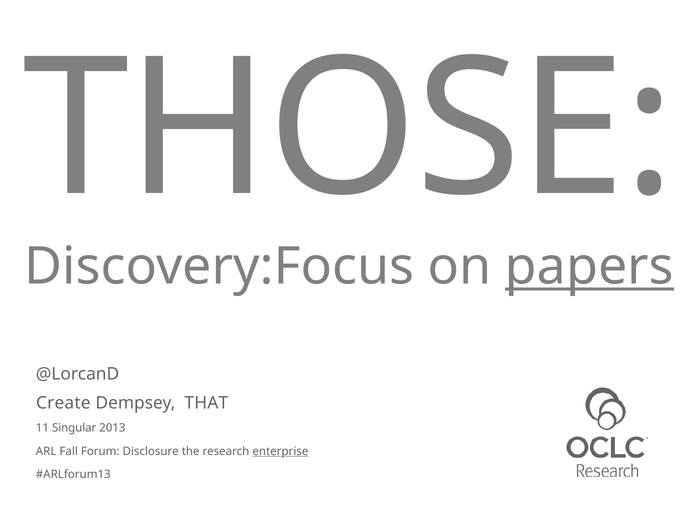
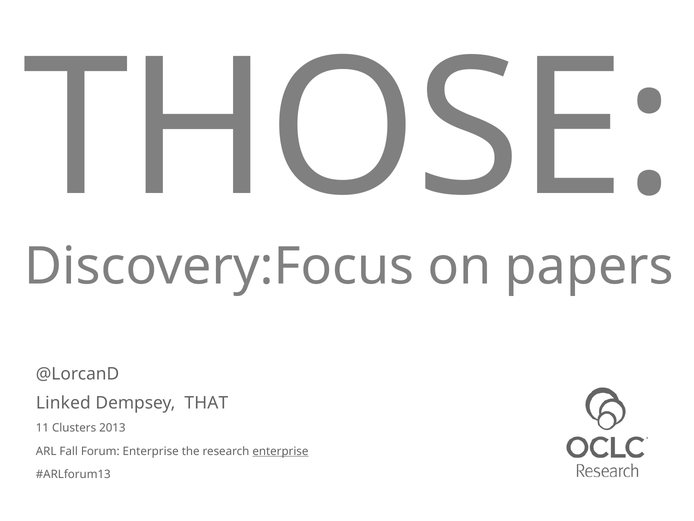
papers underline: present -> none (589, 266)
Create: Create -> Linked (63, 403)
Singular: Singular -> Clusters (74, 428)
Forum Disclosure: Disclosure -> Enterprise (151, 451)
